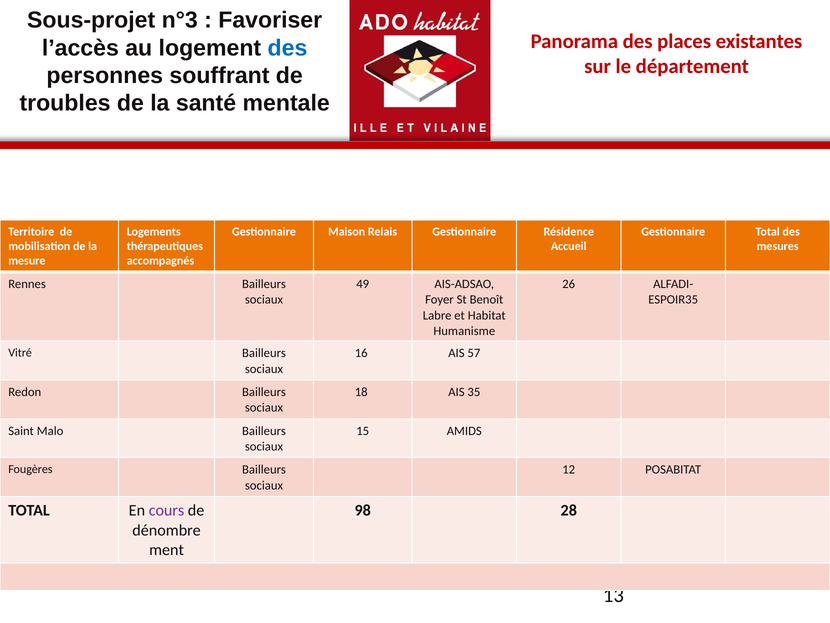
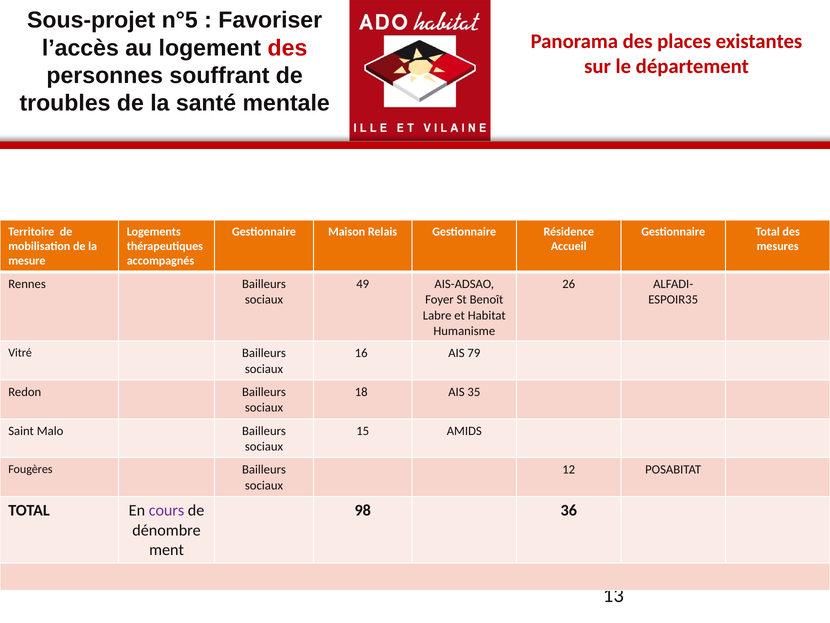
n°3: n°3 -> n°5 (180, 20)
des colour: blue -> red (287, 48)
57: 57 -> 79 (474, 353)
28: 28 -> 36 (569, 510)
